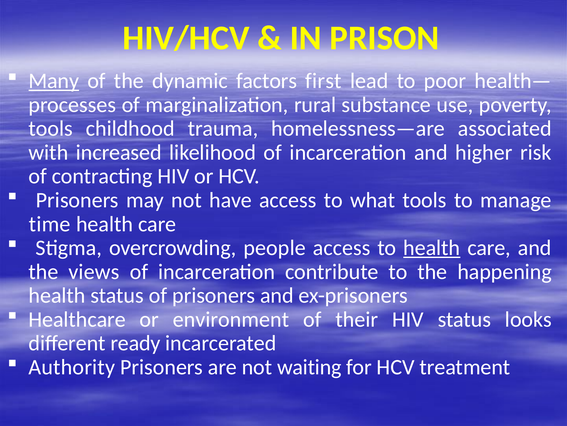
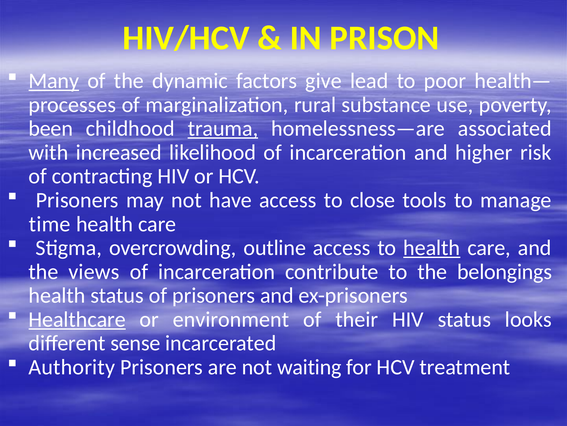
first: first -> give (324, 81)
tools: tools -> been (51, 128)
trauma underline: none -> present (223, 128)
what: what -> close (373, 200)
people: people -> outline (275, 247)
happening: happening -> belongings (505, 271)
Healthcare underline: none -> present (77, 319)
ready: ready -> sense (135, 343)
